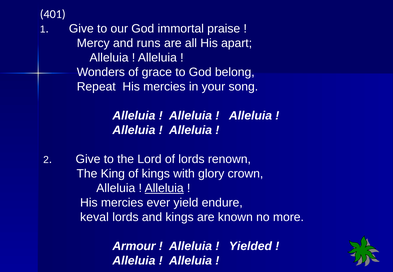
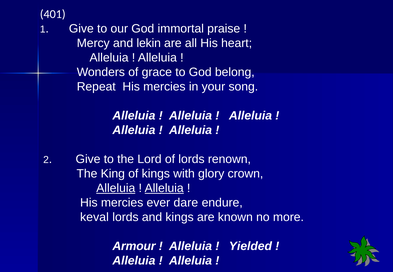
runs: runs -> lekin (149, 43)
apart: apart -> heart (237, 43)
Alleluia underline: none -> present (116, 188)
yield: yield -> dare (186, 203)
